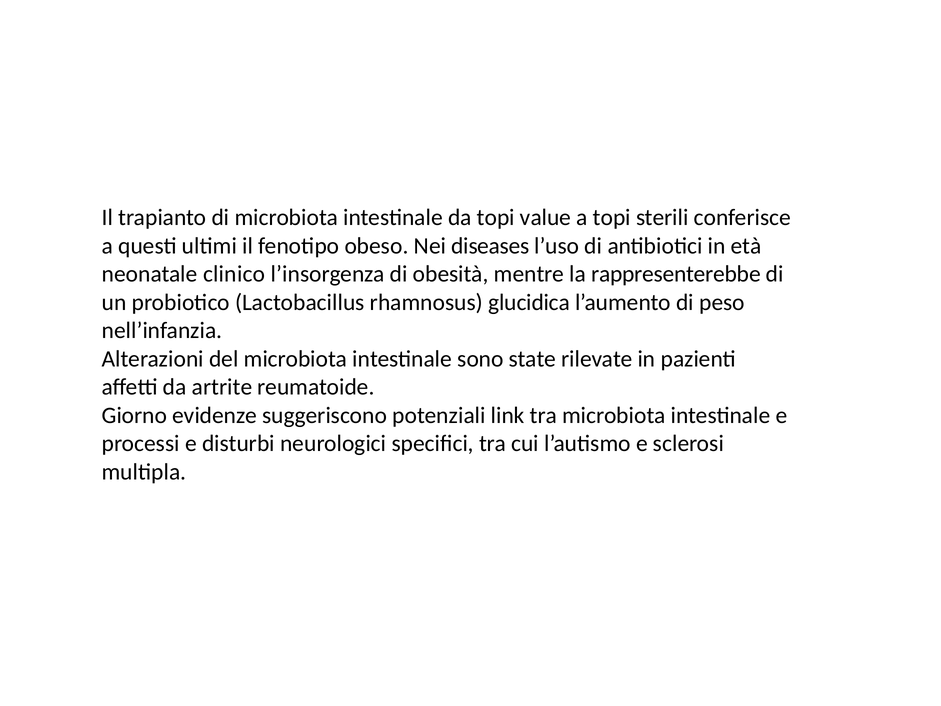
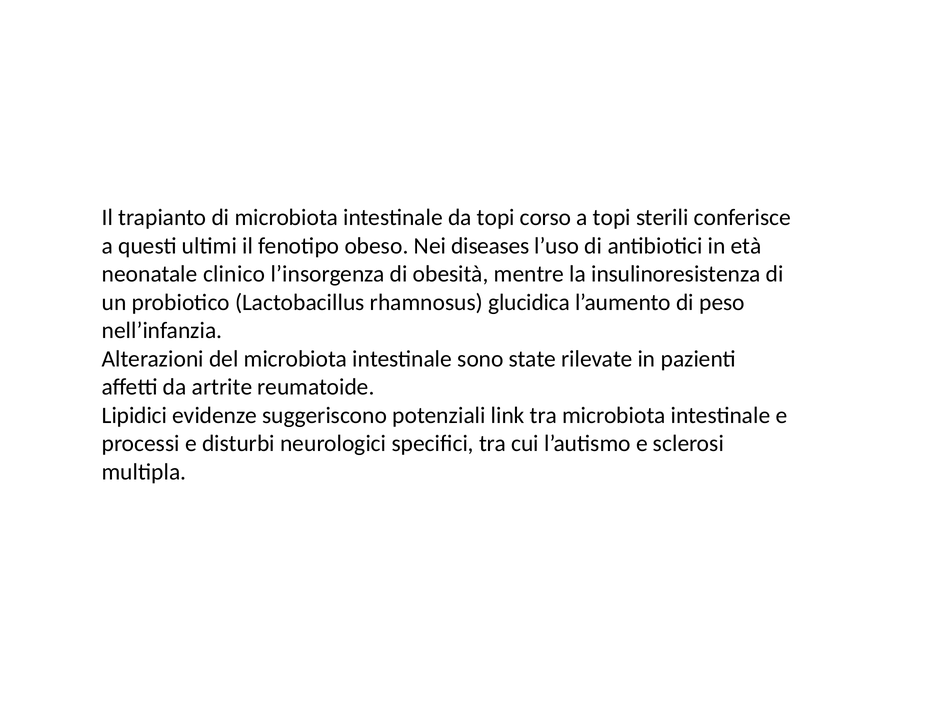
value: value -> corso (546, 218)
rappresenterebbe: rappresenterebbe -> insulinoresistenza (676, 274)
Giorno: Giorno -> Lipidici (134, 415)
